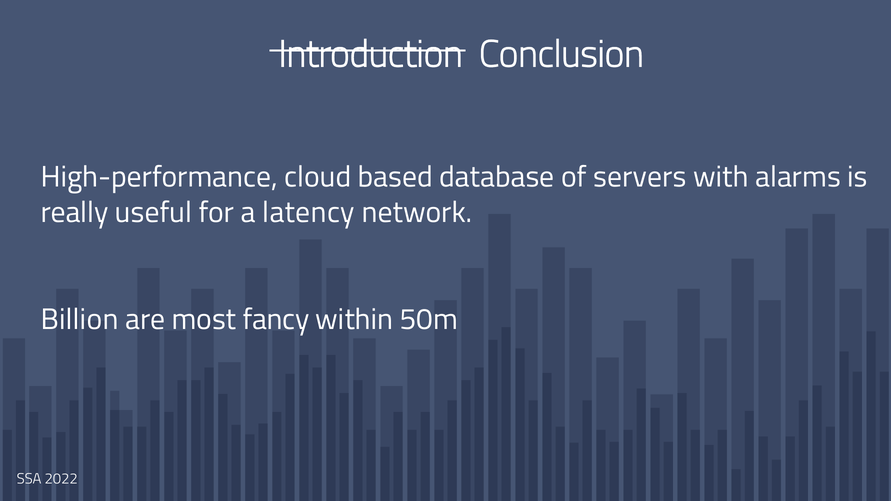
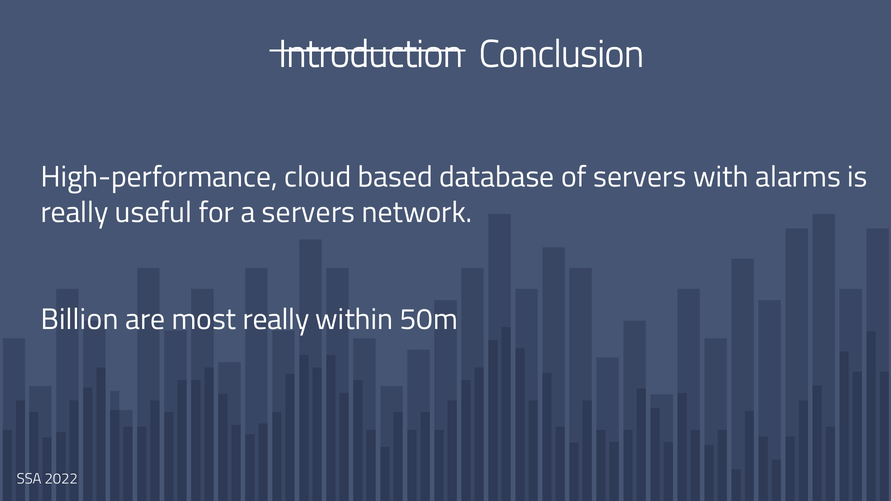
a latency: latency -> servers (309, 213)
most fancy: fancy -> really (276, 320)
